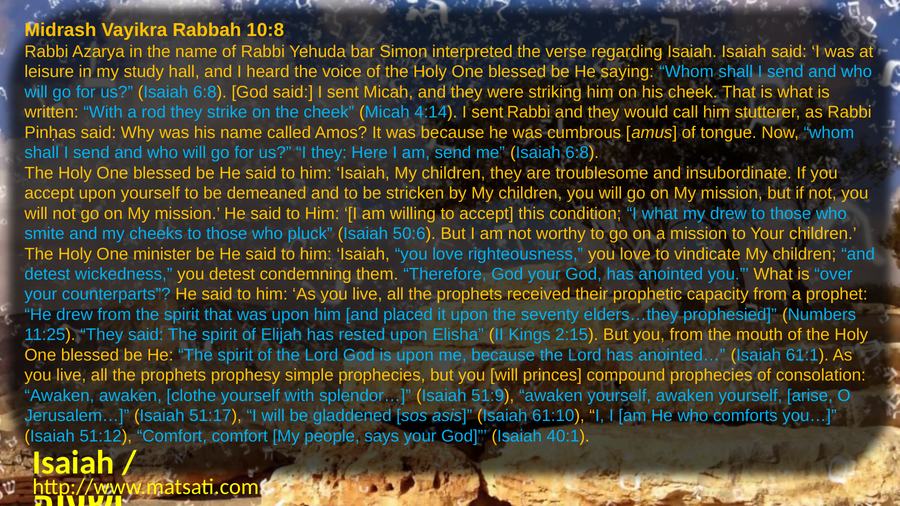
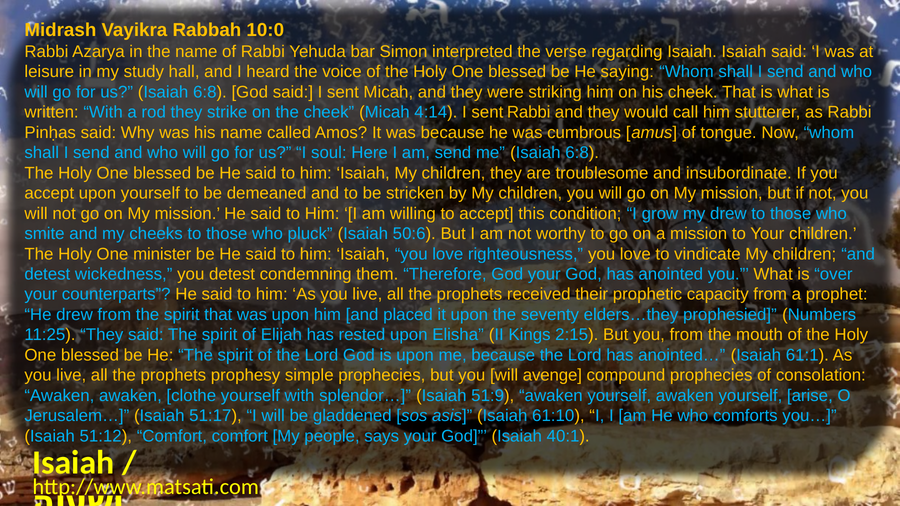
10:8: 10:8 -> 10:0 (265, 30)
I they: they -> soul (329, 153)
I what: what -> grow (660, 214)
princes: princes -> avenge (552, 376)
